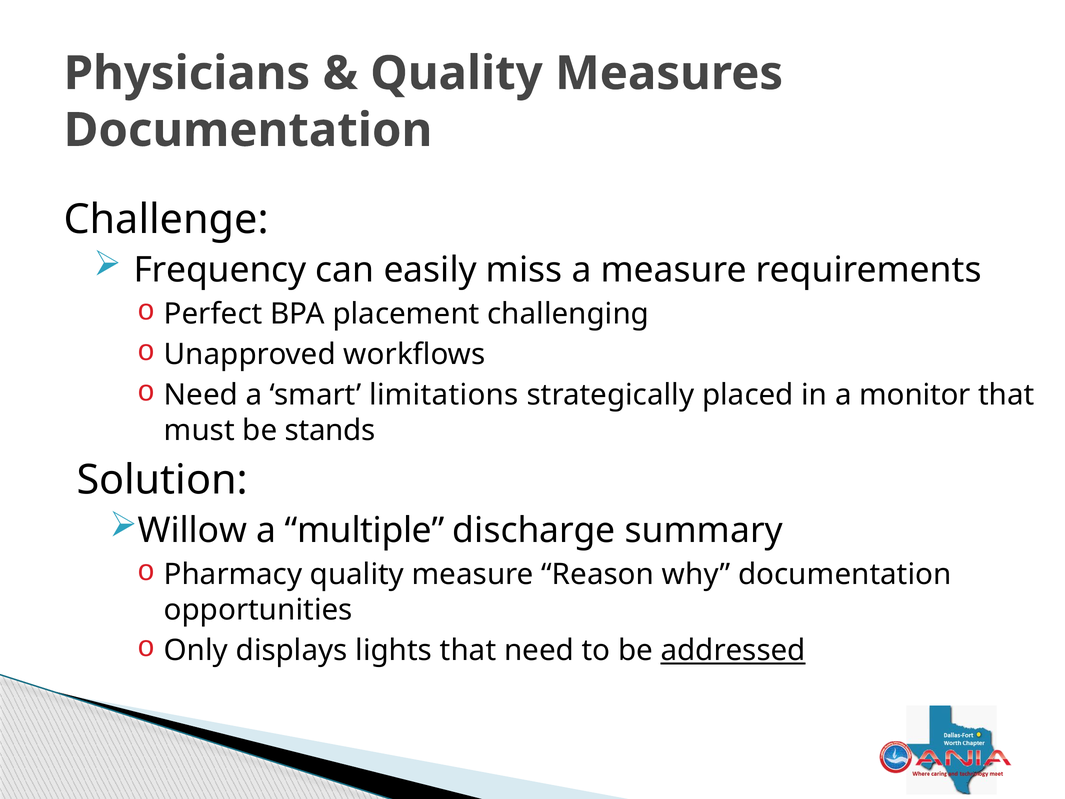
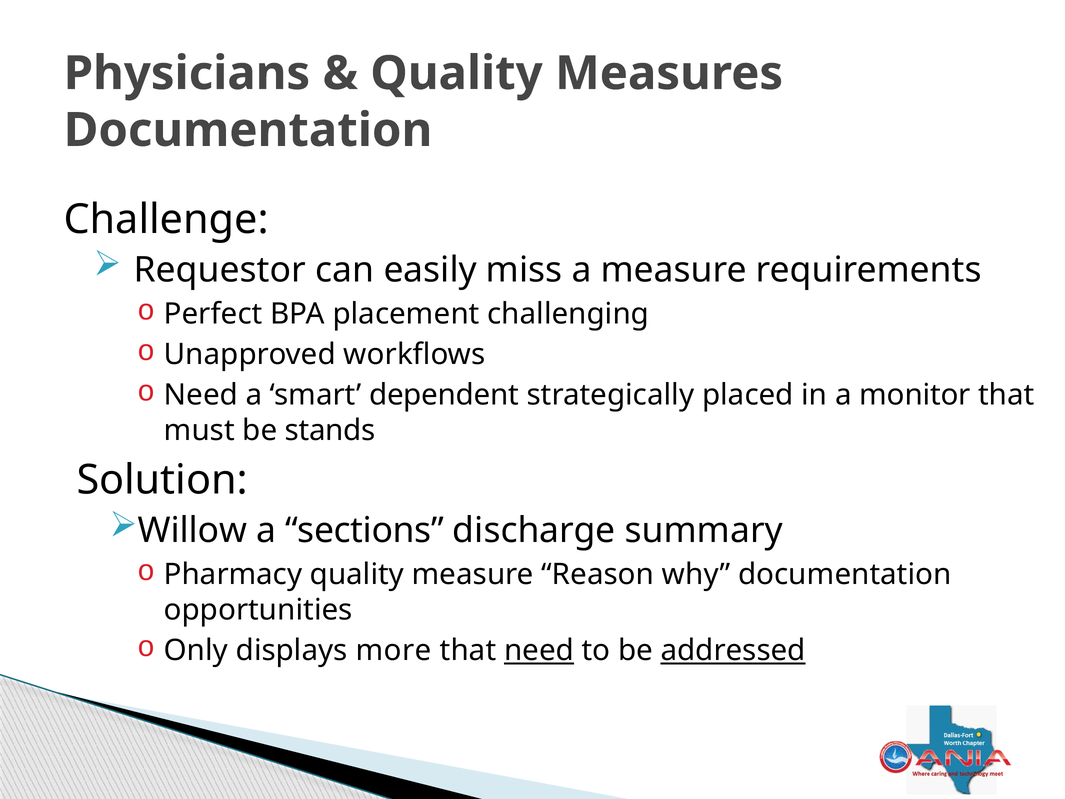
Frequency: Frequency -> Requestor (220, 270)
limitations: limitations -> dependent (444, 395)
multiple: multiple -> sections (364, 530)
lights: lights -> more (394, 650)
need underline: none -> present (539, 650)
